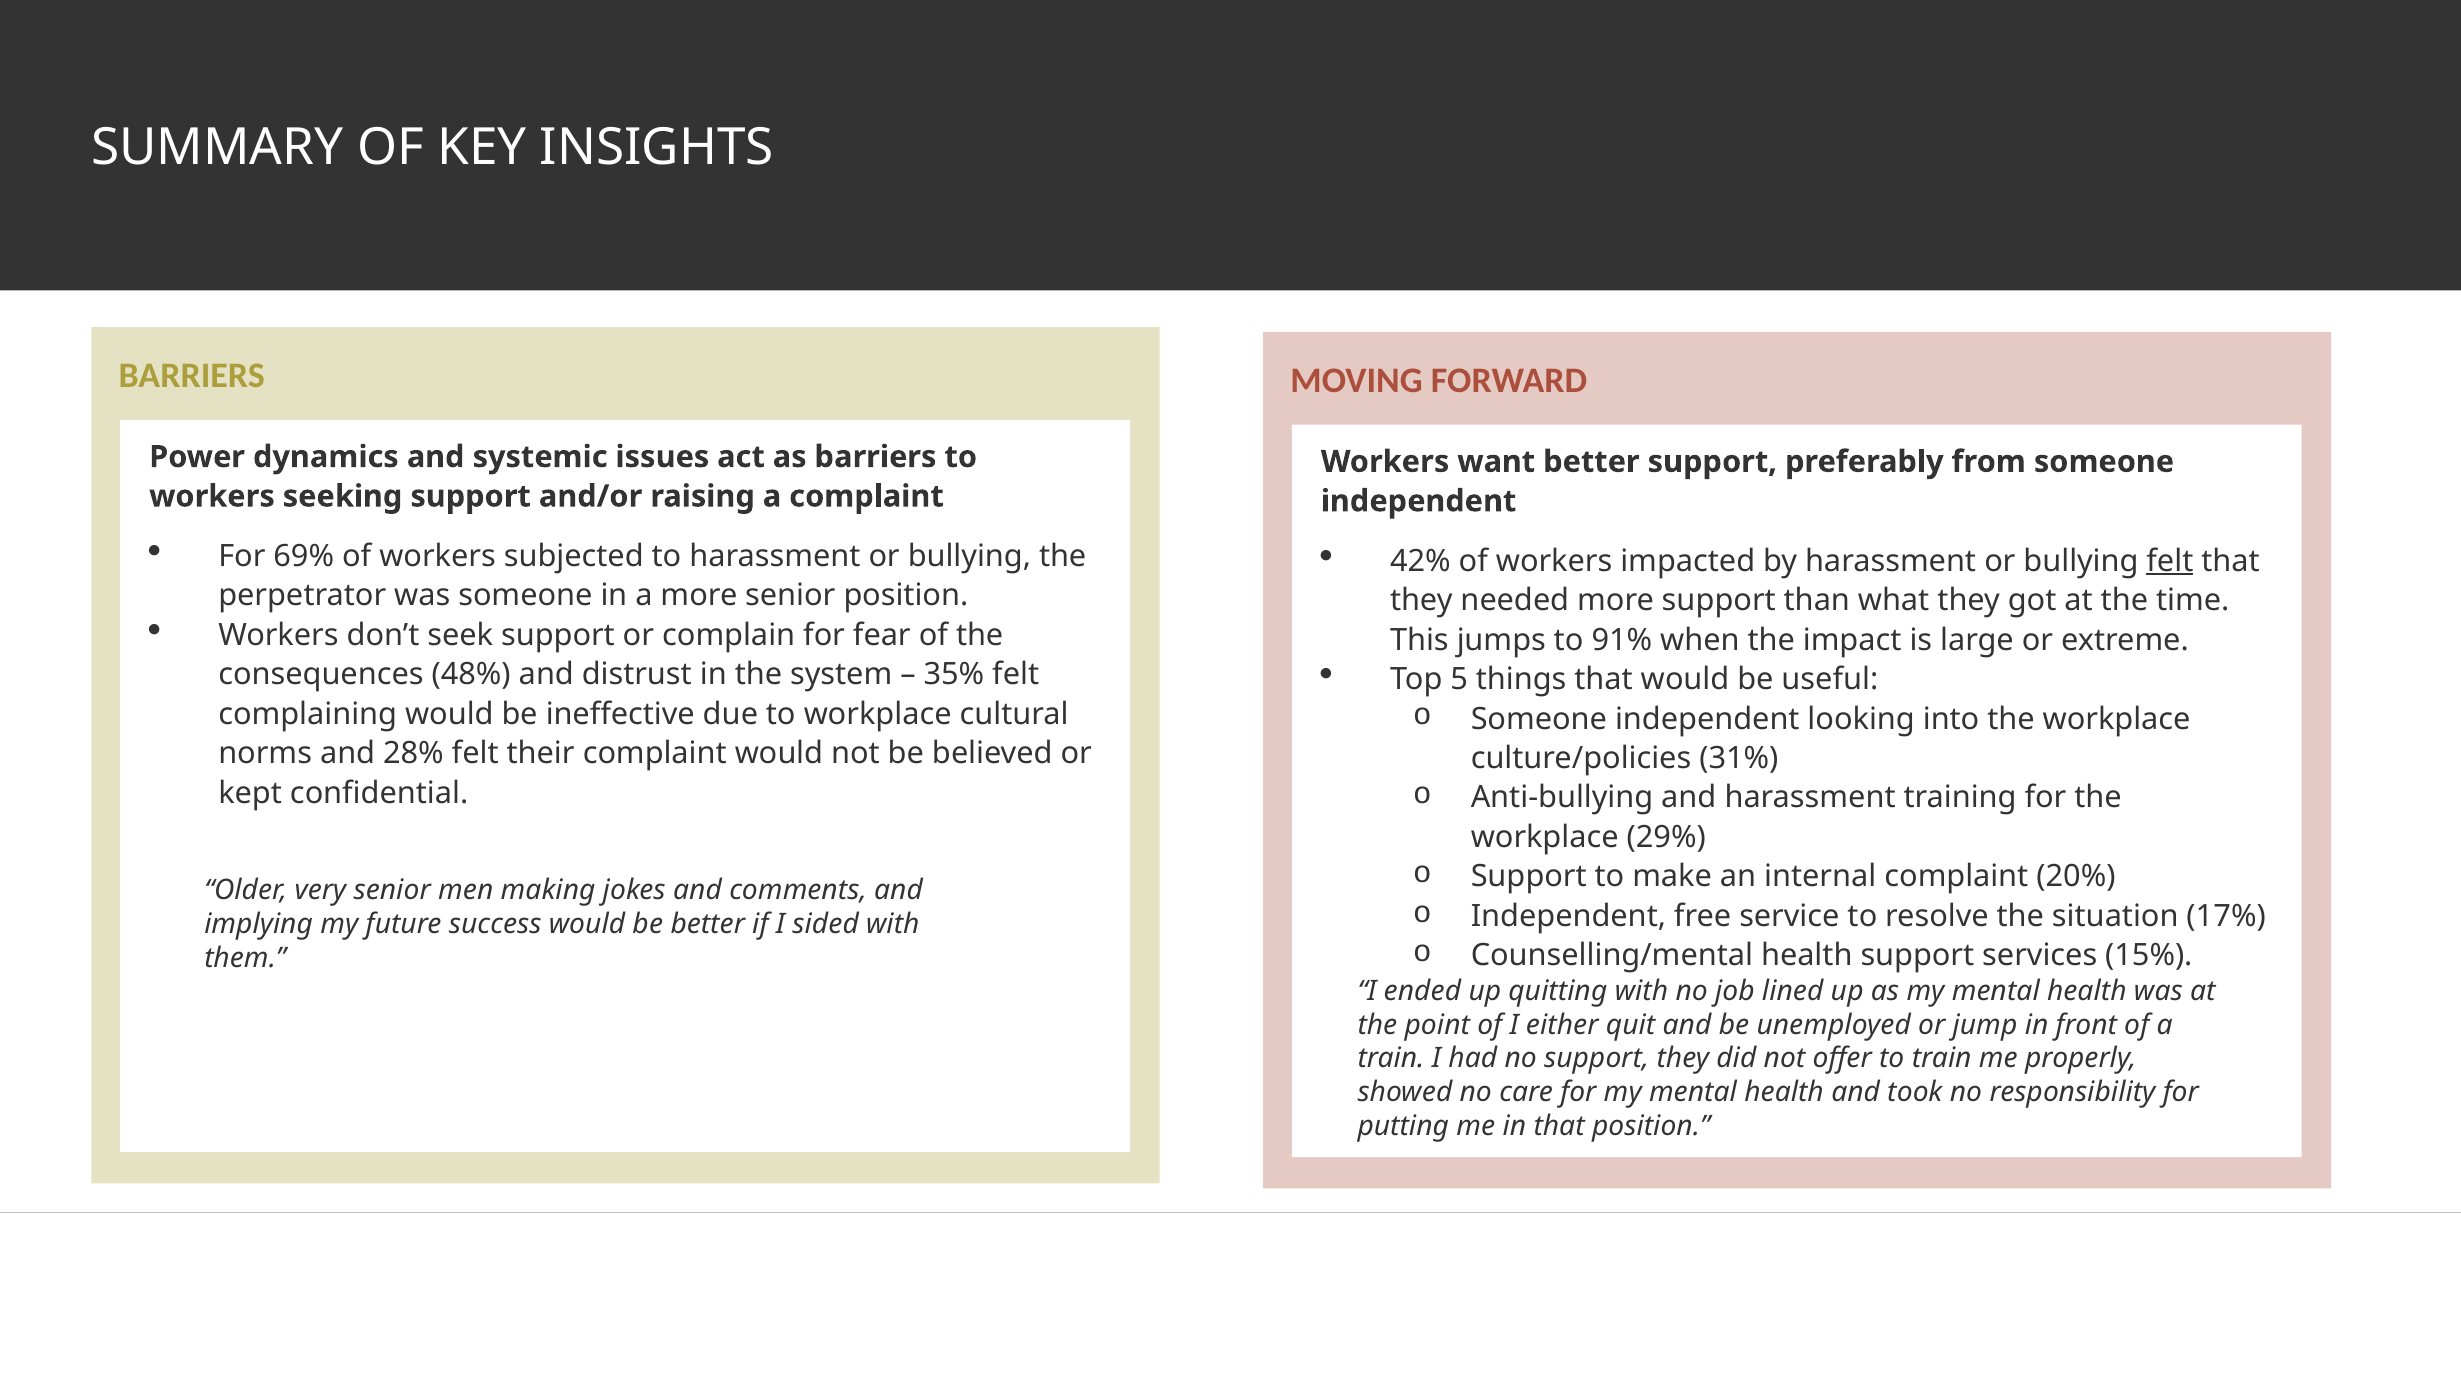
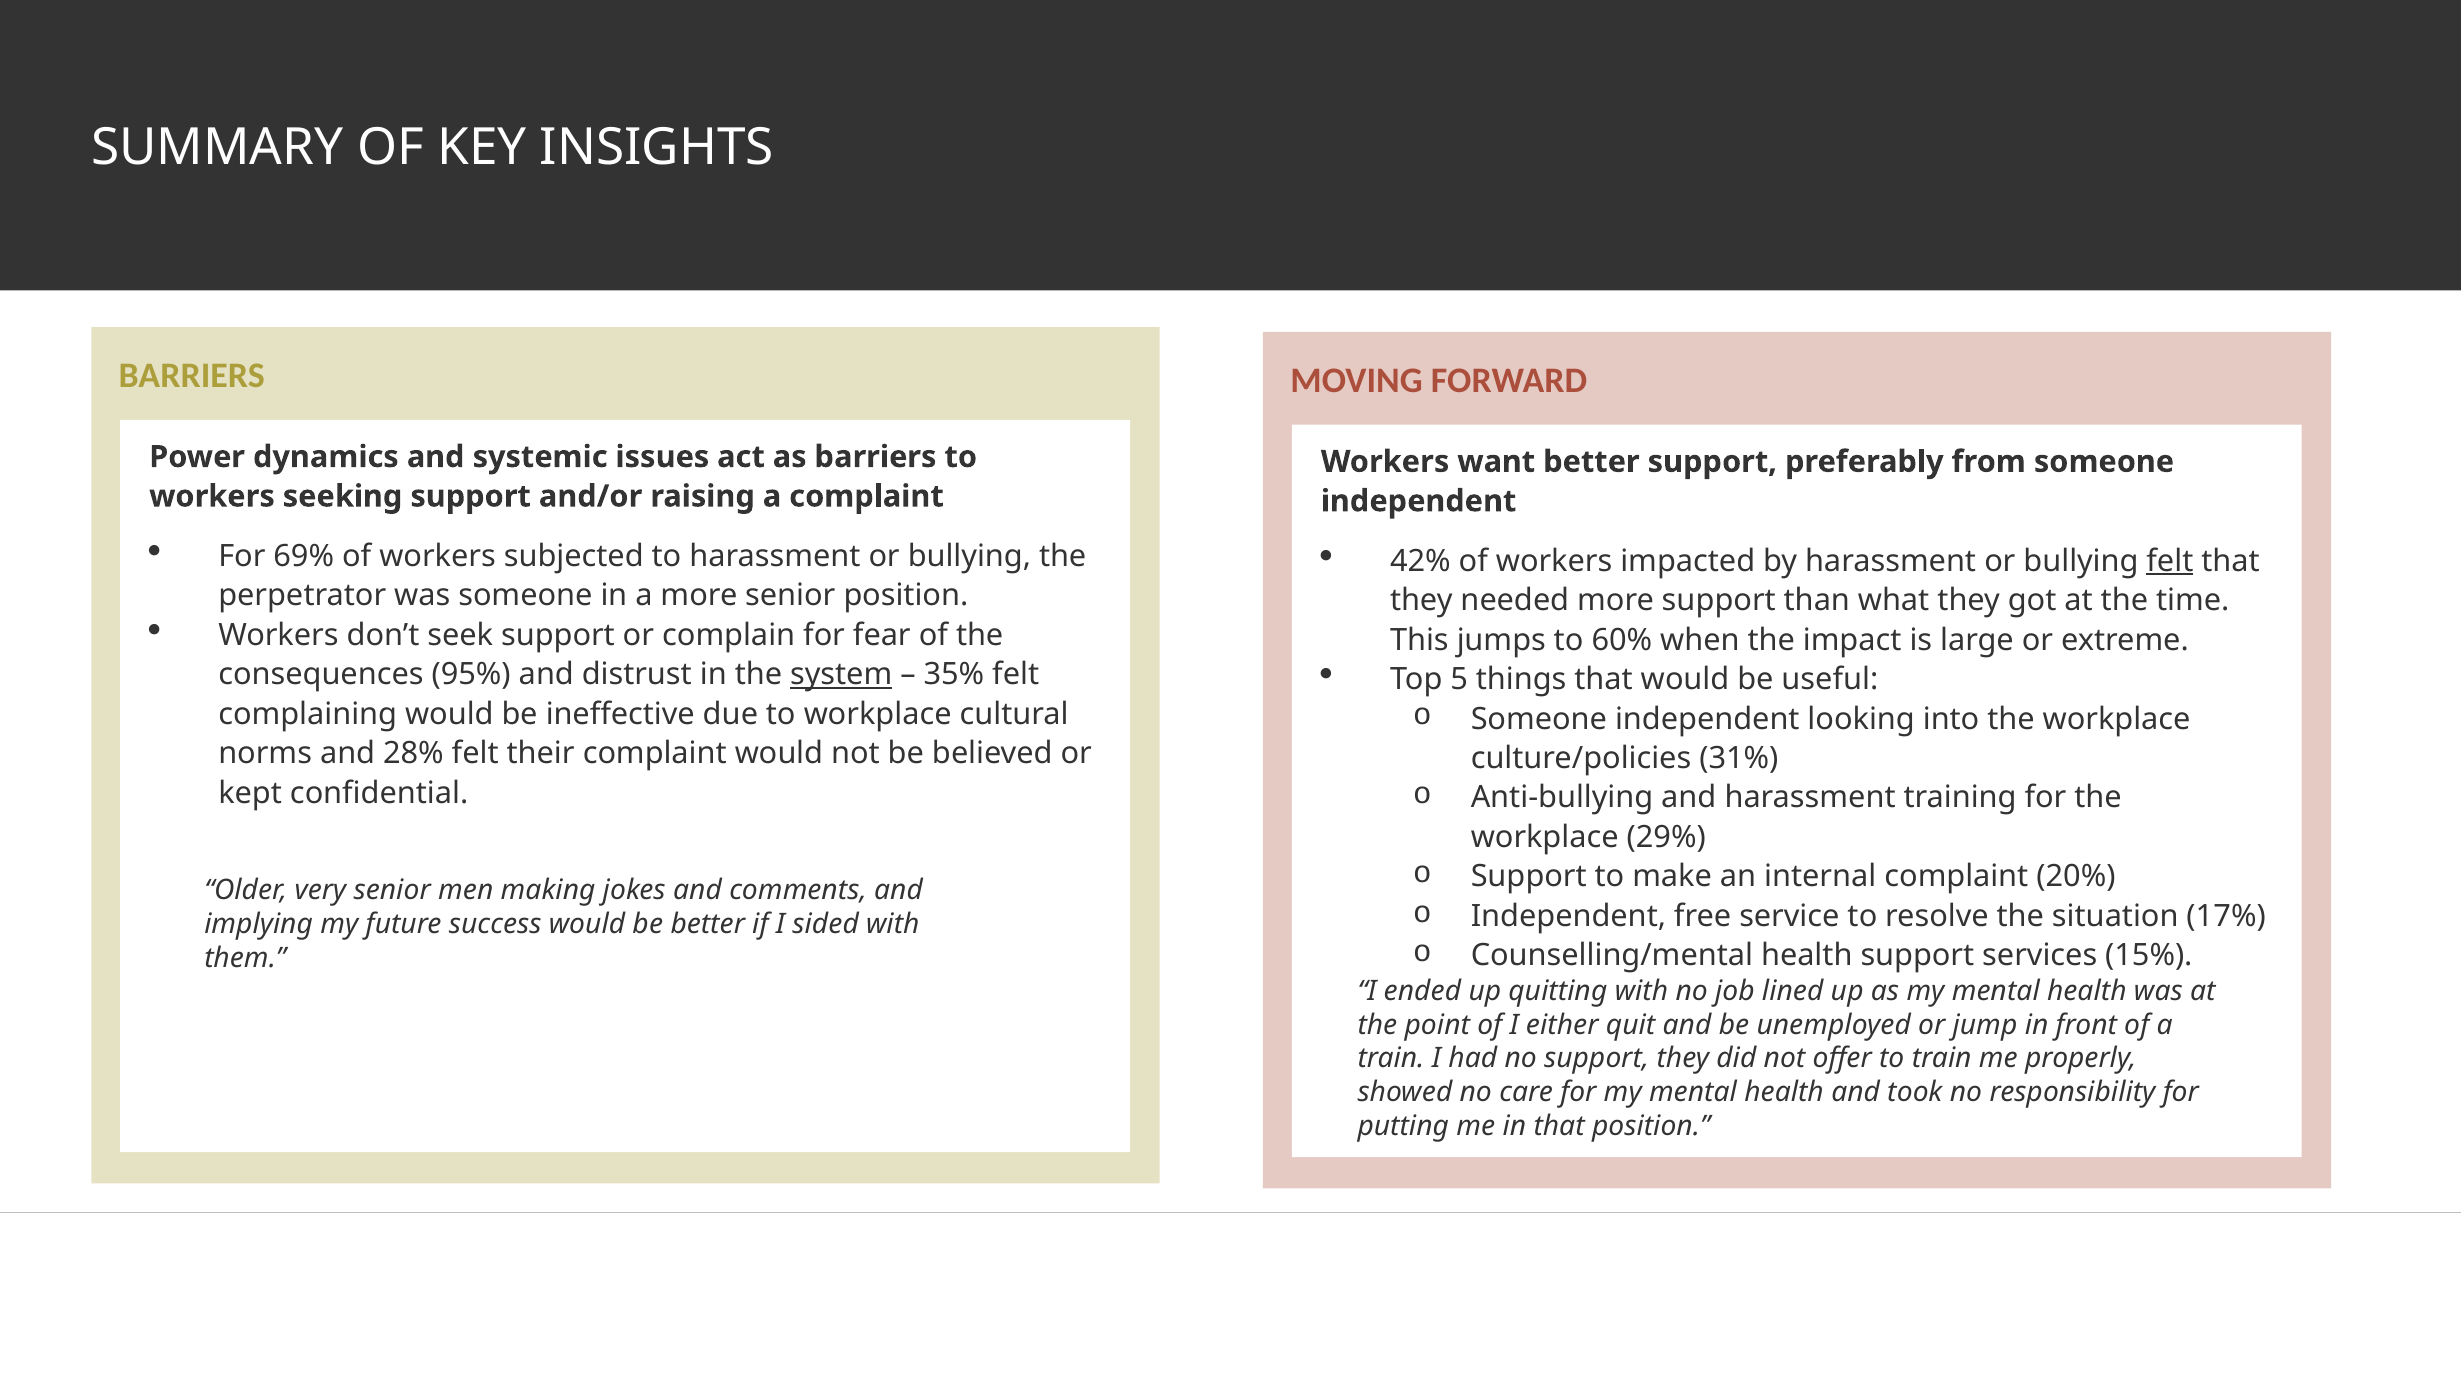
91%: 91% -> 60% (1622, 640)
48%: 48% -> 95% (471, 675)
system underline: none -> present (841, 675)
